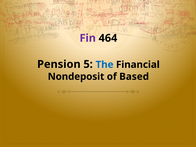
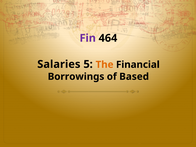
Pension: Pension -> Salaries (59, 64)
The colour: blue -> orange (105, 65)
Nondeposit: Nondeposit -> Borrowings (76, 77)
